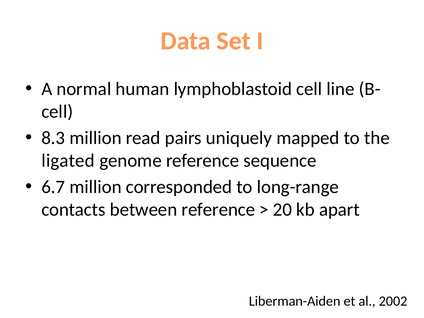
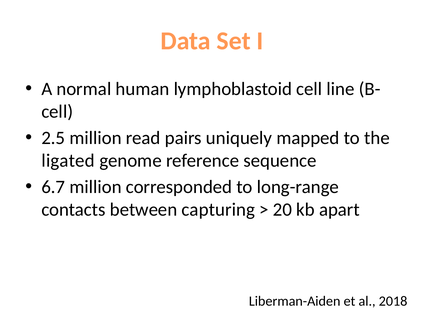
8.3: 8.3 -> 2.5 (53, 138)
between reference: reference -> capturing (218, 210)
2002: 2002 -> 2018 (393, 301)
